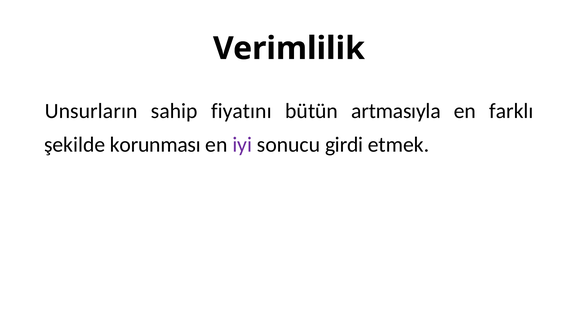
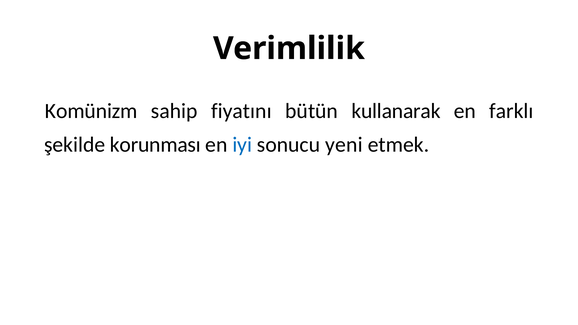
Unsurların: Unsurların -> Komünizm (91, 111)
artmasıyla: artmasıyla -> kullanarak (396, 111)
iyi colour: purple -> blue (242, 145)
girdi: girdi -> yeni (344, 145)
